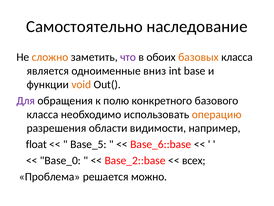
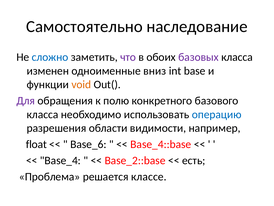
сложно colour: orange -> blue (50, 57)
базовых colour: orange -> purple (198, 57)
является: является -> изменен (48, 71)
операцию colour: orange -> blue (217, 114)
Base_5: Base_5 -> Base_6 (88, 144)
Base_6::base: Base_6::base -> Base_4::base (161, 144)
Base_0: Base_0 -> Base_4 (60, 160)
всех: всех -> есть (194, 160)
можно: можно -> классе (149, 176)
